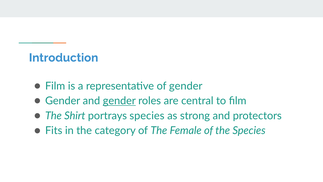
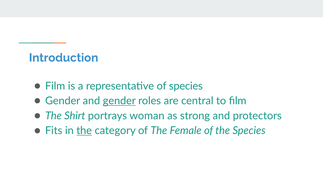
of gender: gender -> species (186, 86)
portrays species: species -> woman (147, 116)
the underline: none -> present (84, 130)
